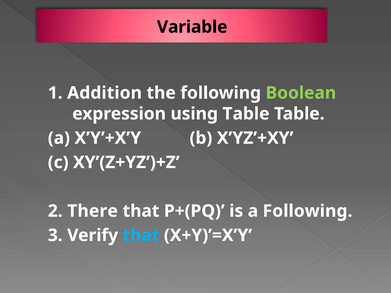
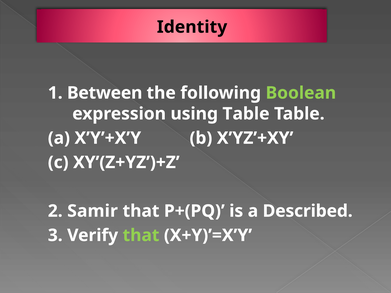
Variable: Variable -> Identity (192, 27)
Addition: Addition -> Between (105, 93)
There: There -> Samir (93, 211)
a Following: Following -> Described (308, 211)
that colour: light blue -> light green (141, 236)
